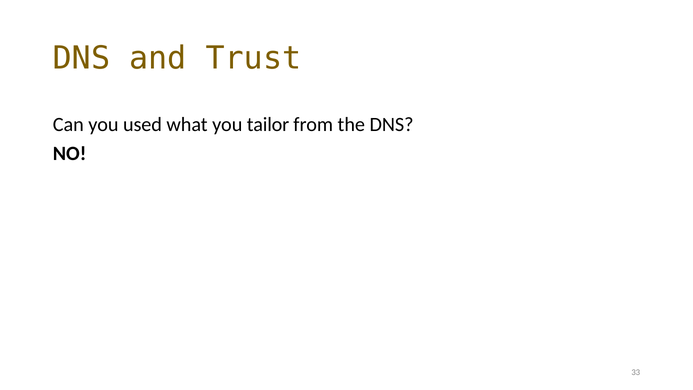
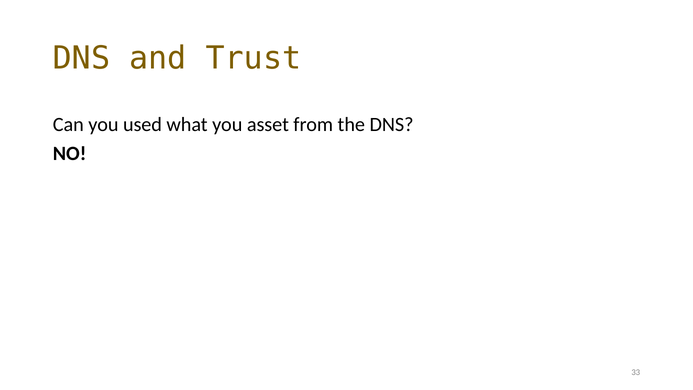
tailor: tailor -> asset (268, 125)
